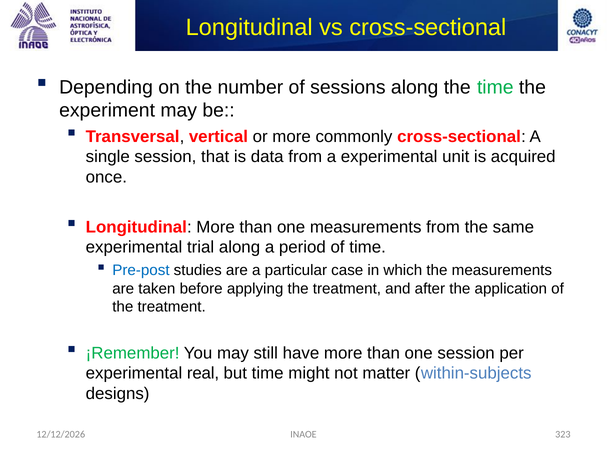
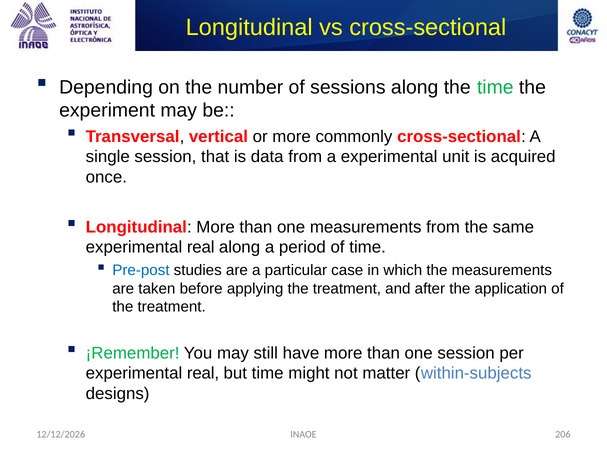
trial: trial -> real (201, 247)
323: 323 -> 206 (563, 435)
